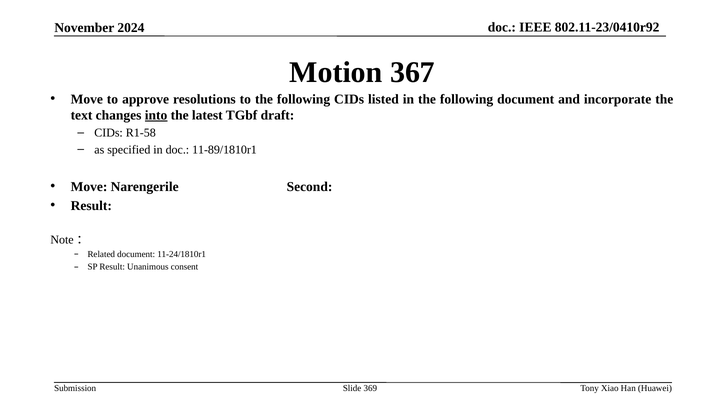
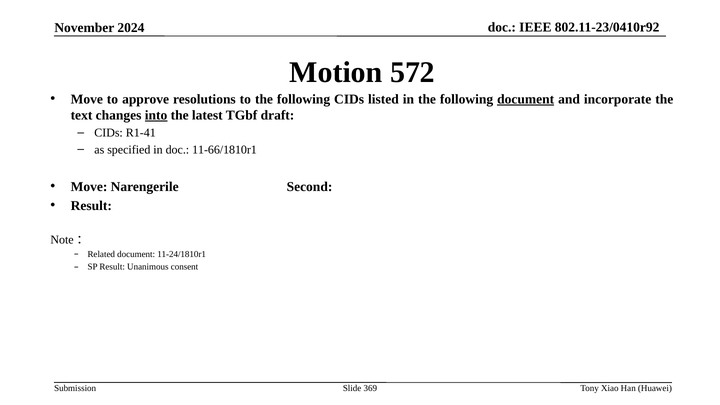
367: 367 -> 572 (413, 72)
document underline: none -> present (526, 99)
R1-58: R1-58 -> R1-41 (141, 133)
11-89/1810r1: 11-89/1810r1 -> 11-66/1810r1 (225, 150)
